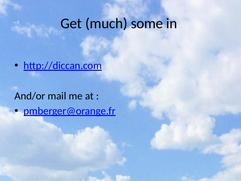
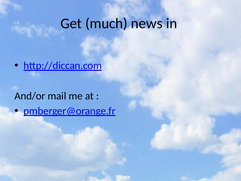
some: some -> news (147, 23)
